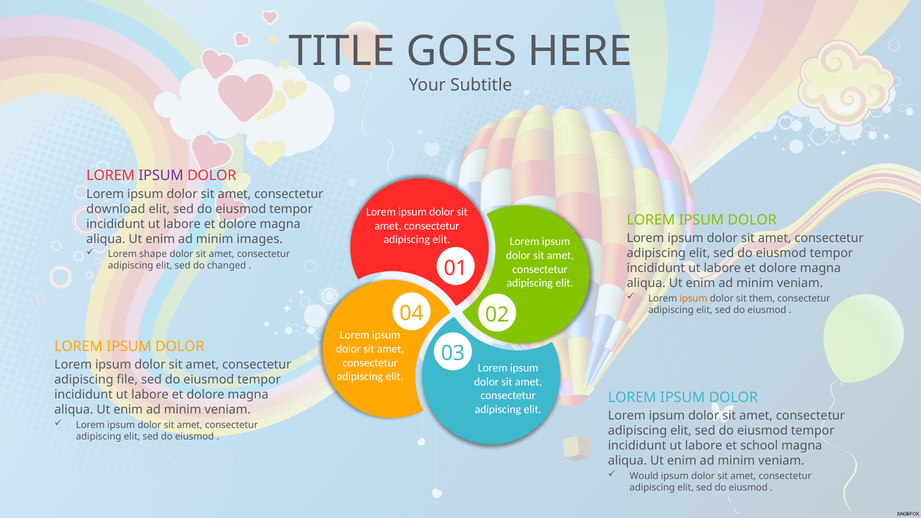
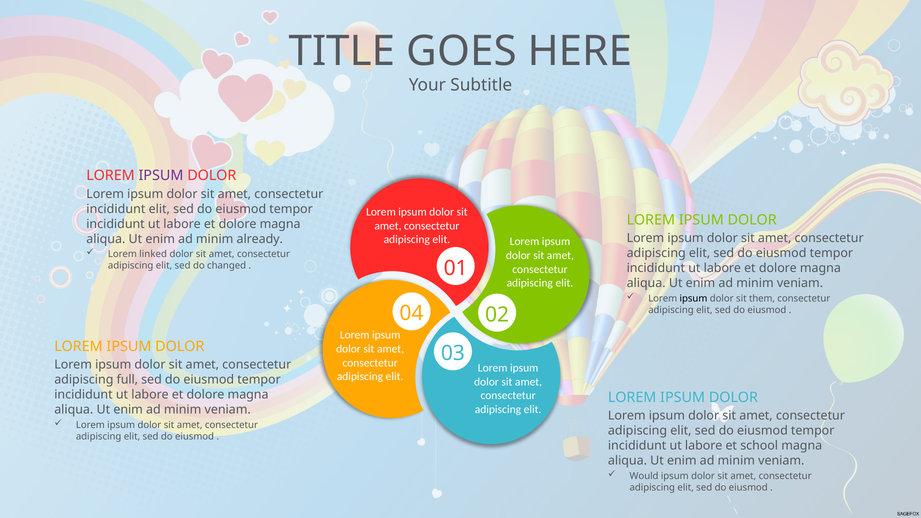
download: download -> incididunt (116, 209)
images: images -> already (260, 239)
shape: shape -> linked (153, 254)
ipsum colour: orange -> black (693, 298)
file: file -> full (127, 380)
